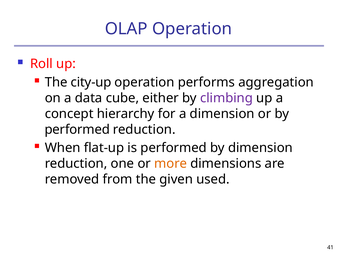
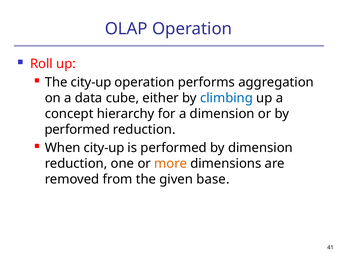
climbing colour: purple -> blue (226, 98)
When flat-up: flat-up -> city-up (104, 148)
used: used -> base (213, 179)
